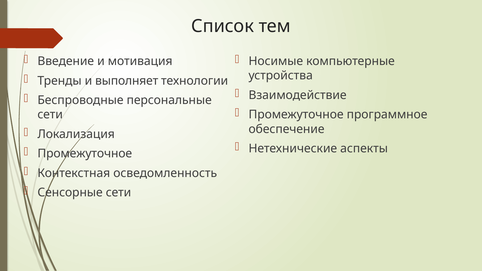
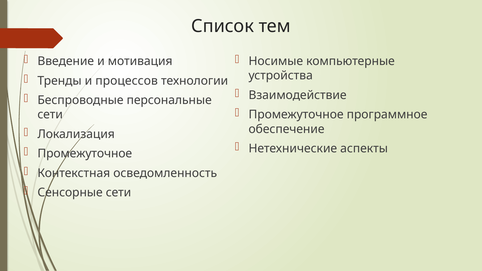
выполняет: выполняет -> процессов (127, 81)
